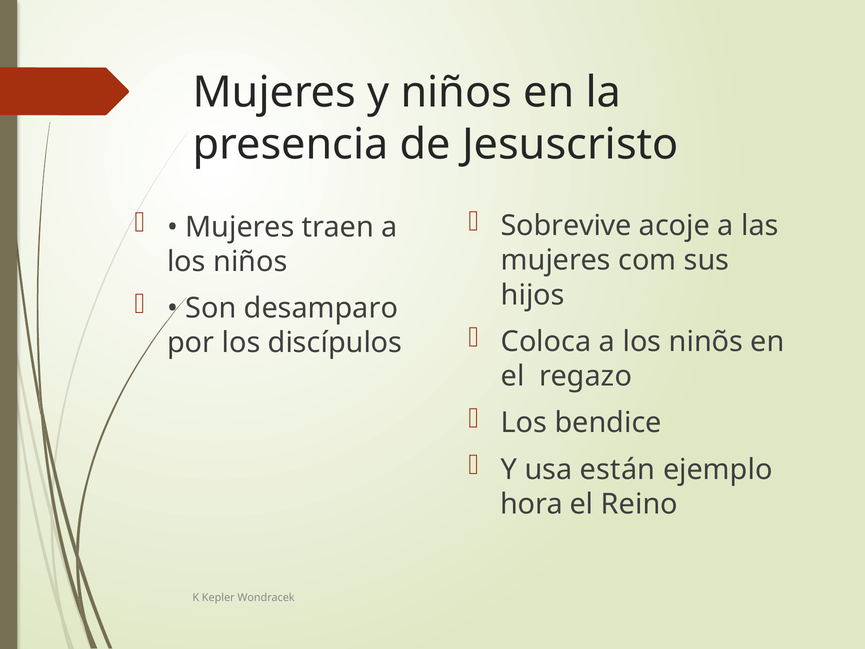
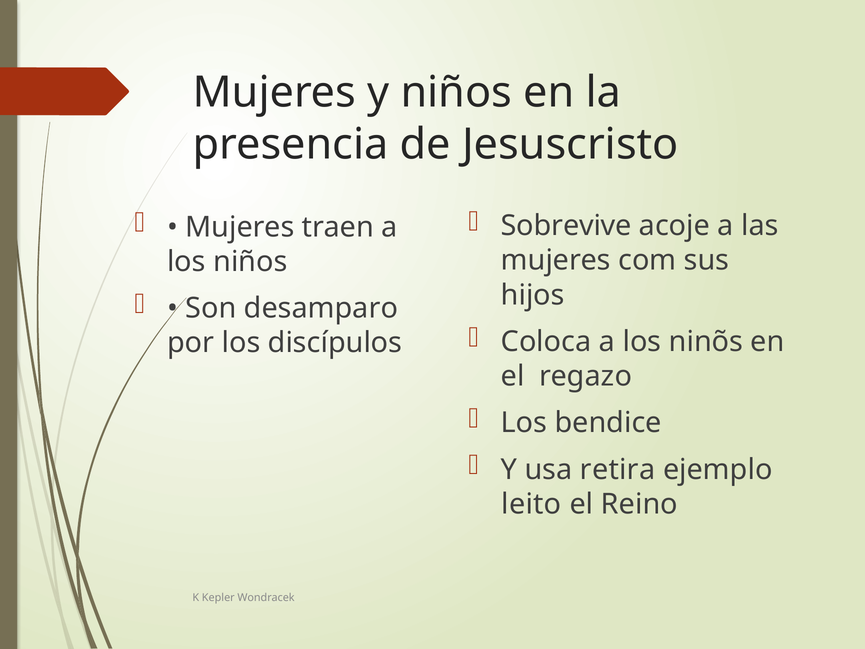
están: están -> retira (618, 469)
hora: hora -> leito (531, 504)
